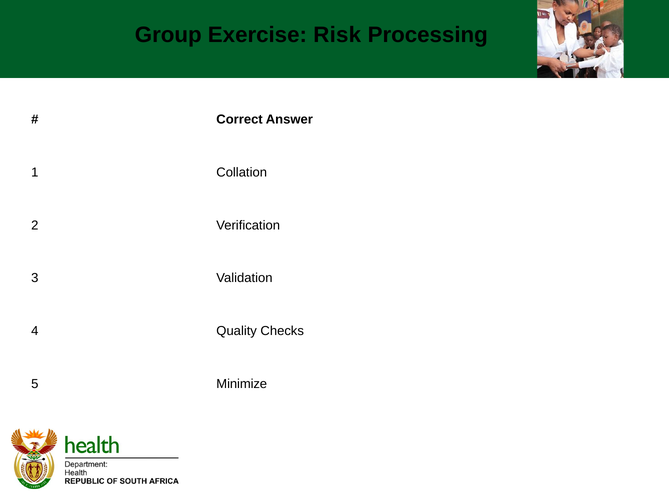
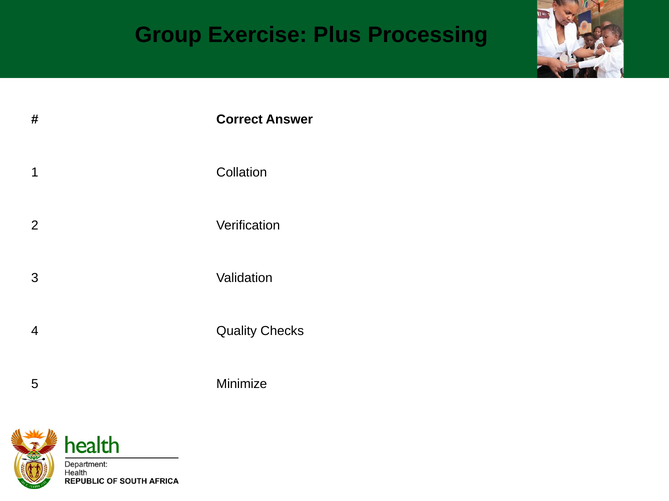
Risk: Risk -> Plus (337, 35)
